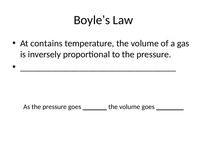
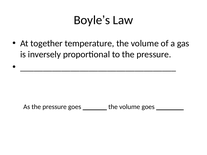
contains: contains -> together (47, 43)
